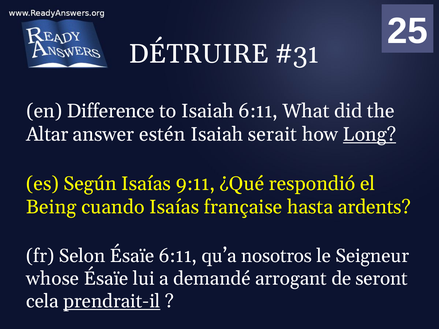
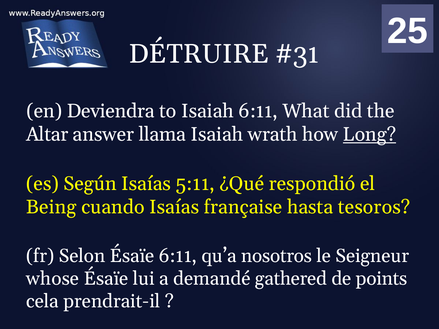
Difference: Difference -> Deviendra (111, 111)
estén: estén -> llama (162, 134)
serait: serait -> wrath (273, 134)
9:11: 9:11 -> 5:11 (195, 184)
ardents: ardents -> tesoros (374, 207)
arrogant: arrogant -> gathered (291, 279)
seront: seront -> points (382, 279)
prendrait-il underline: present -> none (112, 302)
